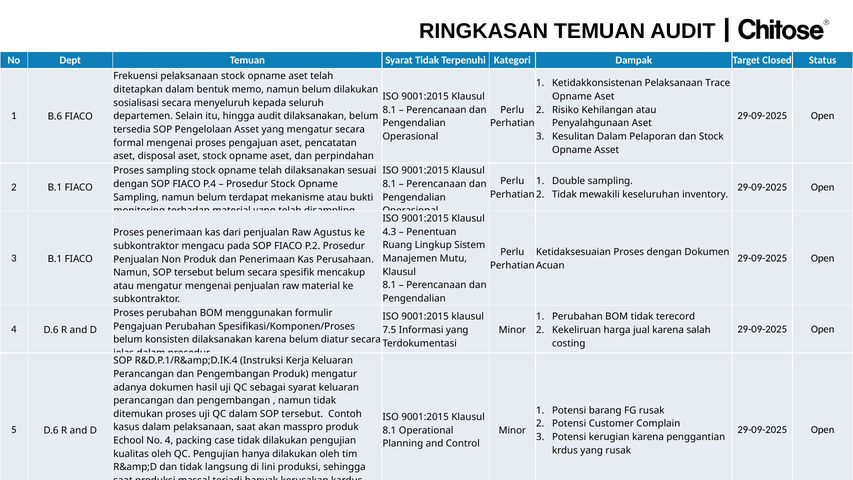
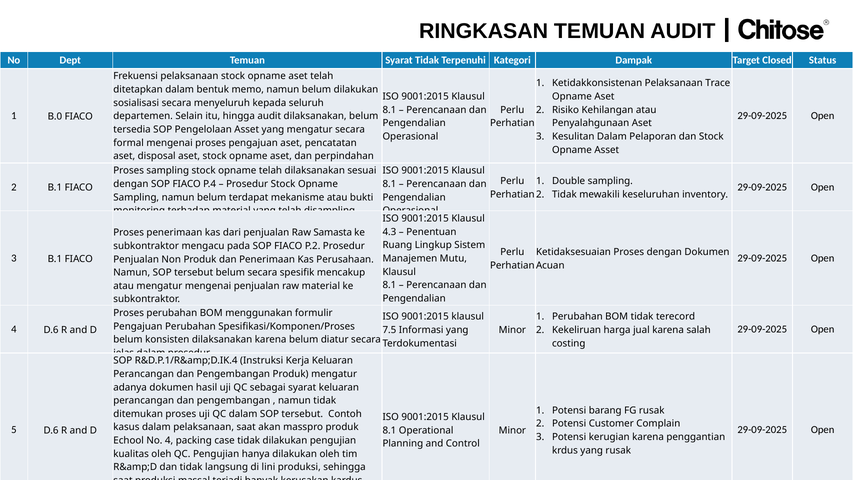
B.6: B.6 -> B.0 (55, 117)
Agustus: Agustus -> Samasta (333, 233)
